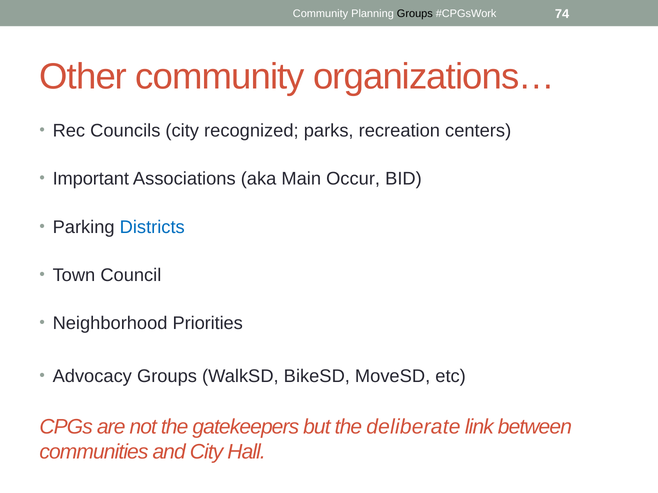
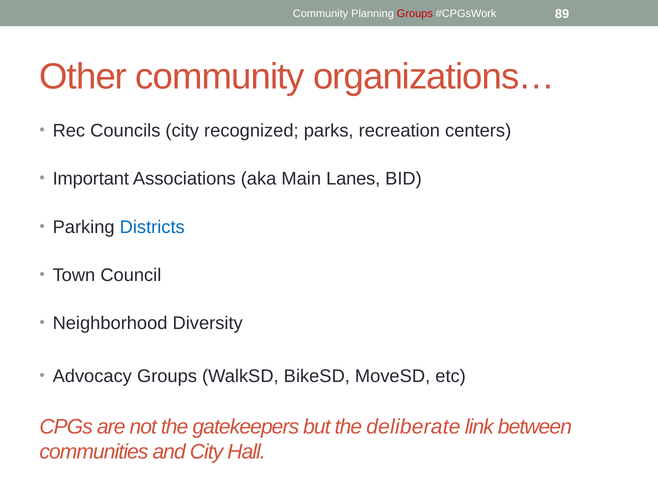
Groups colour: black -> red (415, 14)
74: 74 -> 89 (562, 14)
Occur: Occur -> Lanes (353, 179)
Priorities: Priorities -> Diversity (208, 324)
